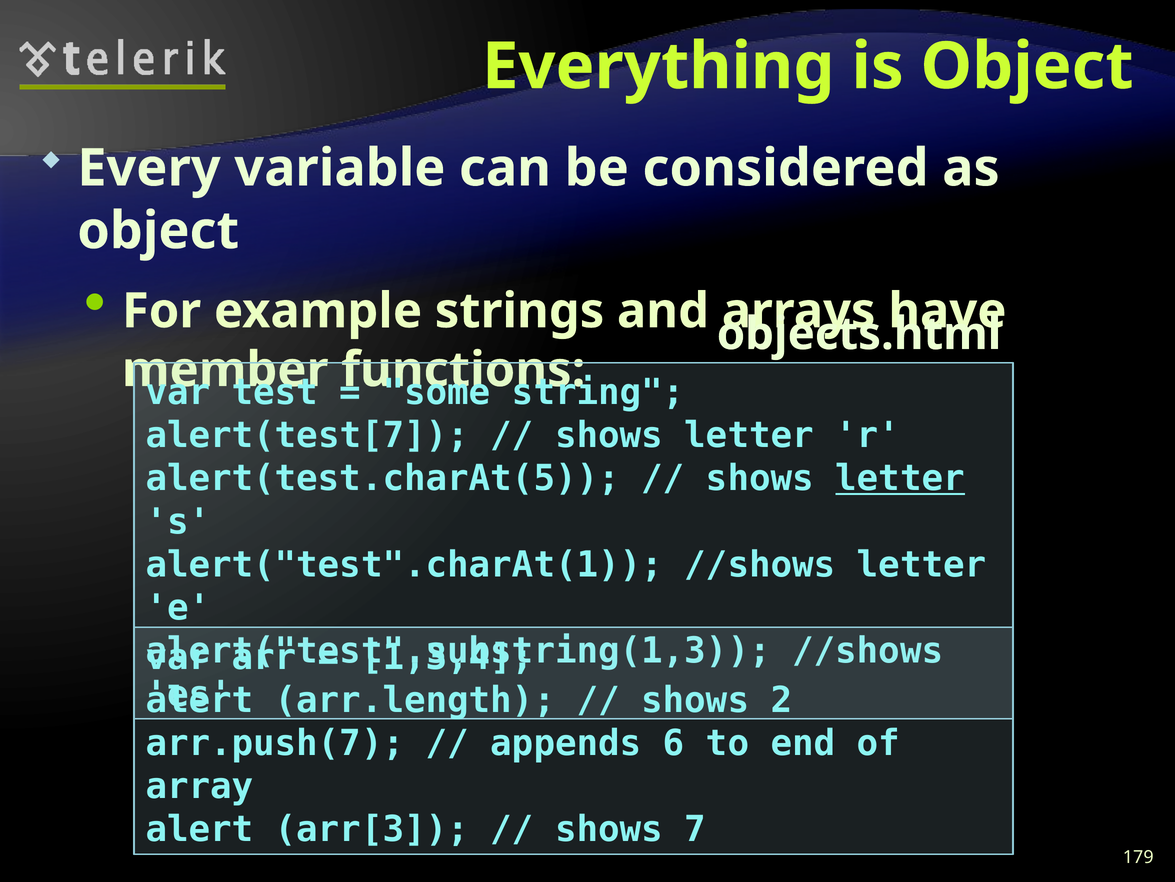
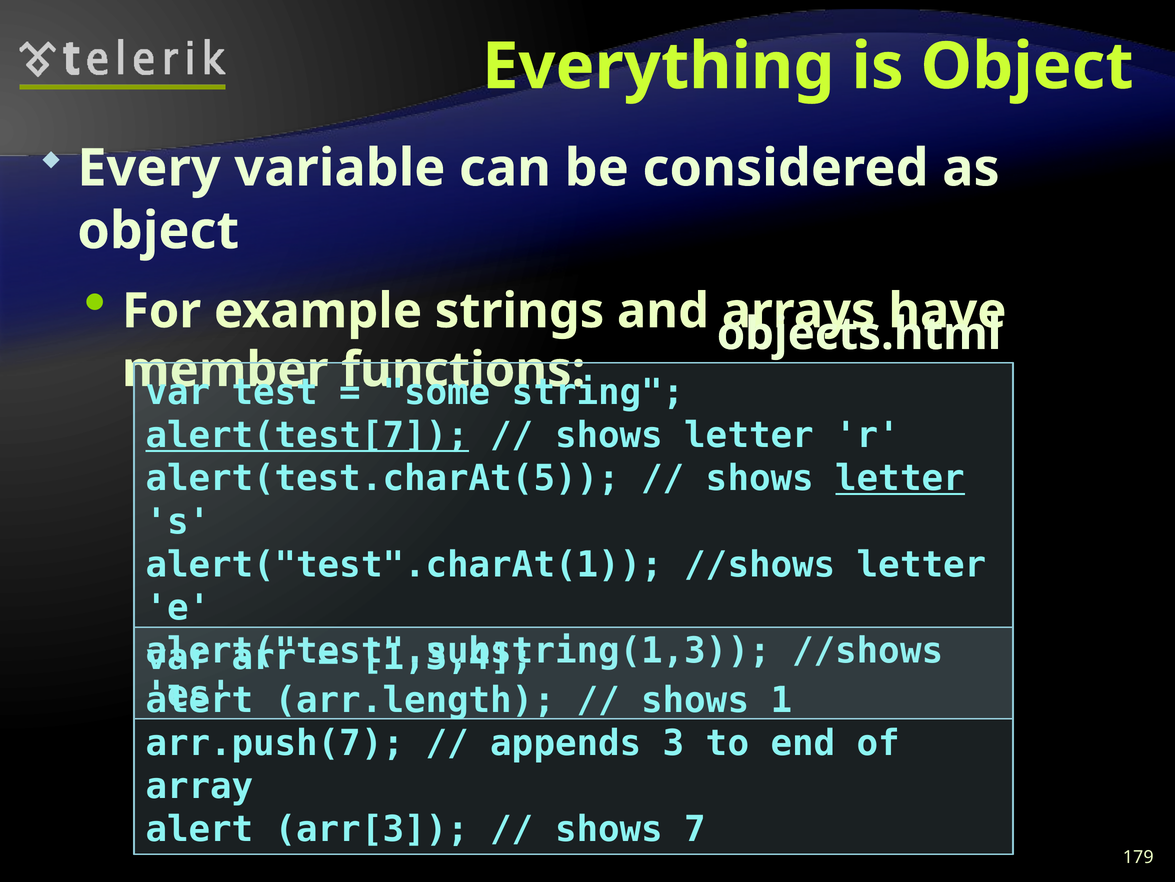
alert(test[7 underline: none -> present (307, 435)
2: 2 -> 1 (782, 700)
6: 6 -> 3 (674, 743)
